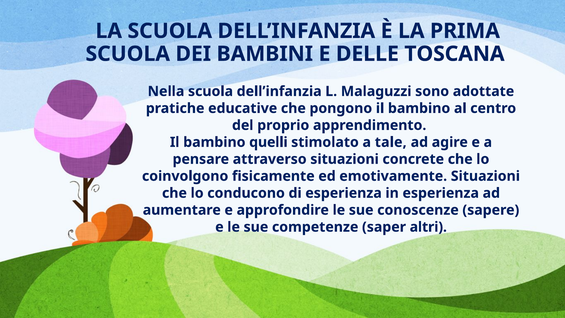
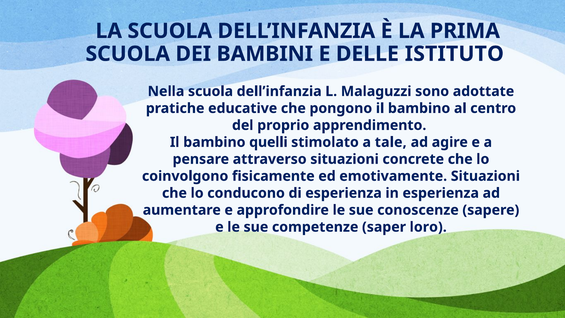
TOSCANA: TOSCANA -> ISTITUTO (454, 54)
altri: altri -> loro (428, 227)
